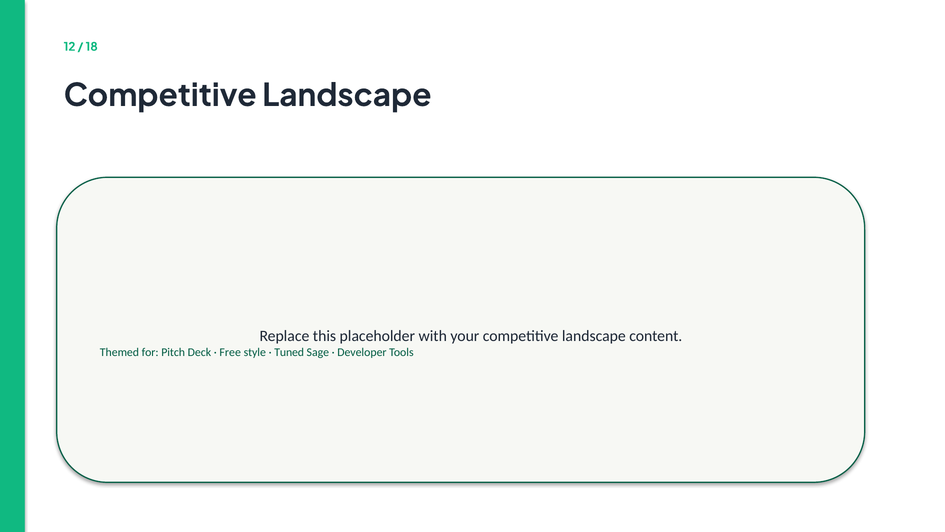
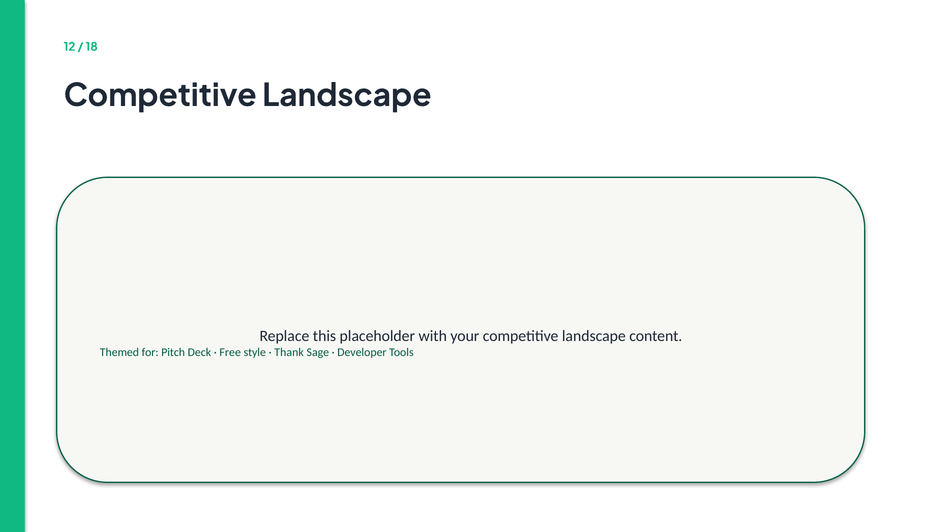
Tuned: Tuned -> Thank (289, 352)
